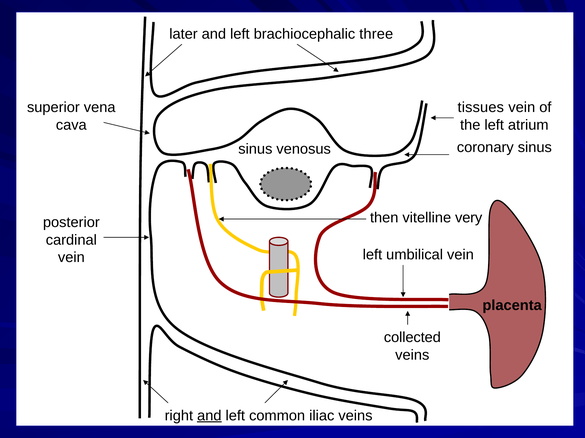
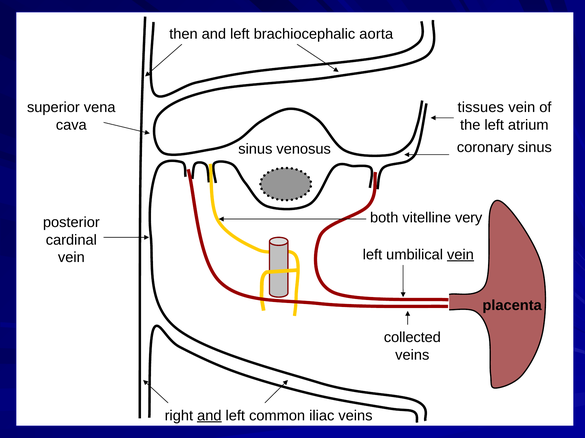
later: later -> then (183, 34)
three: three -> aorta (376, 34)
then: then -> both (384, 218)
vein underline: none -> present (460, 255)
